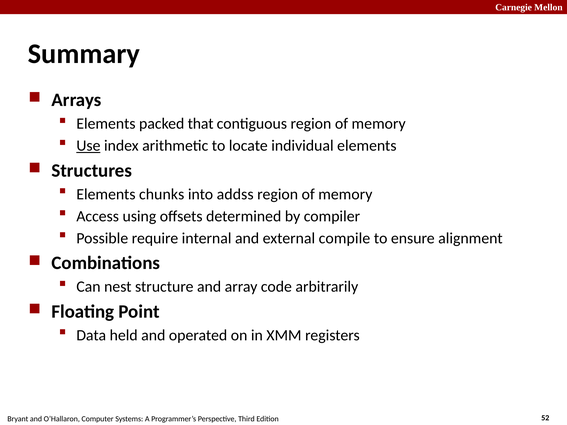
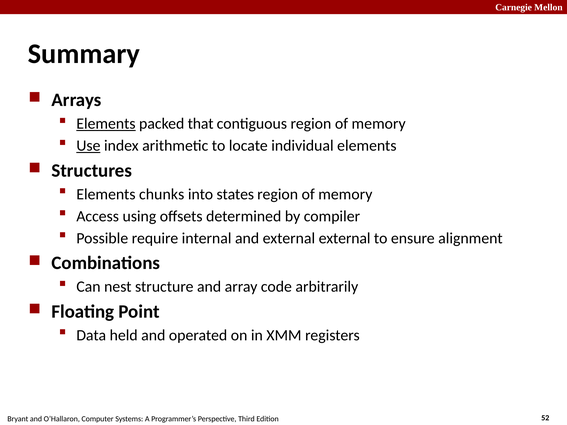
Elements underline: none -> present (106, 124)
addss: addss -> states (235, 194)
external compile: compile -> external (345, 238)
